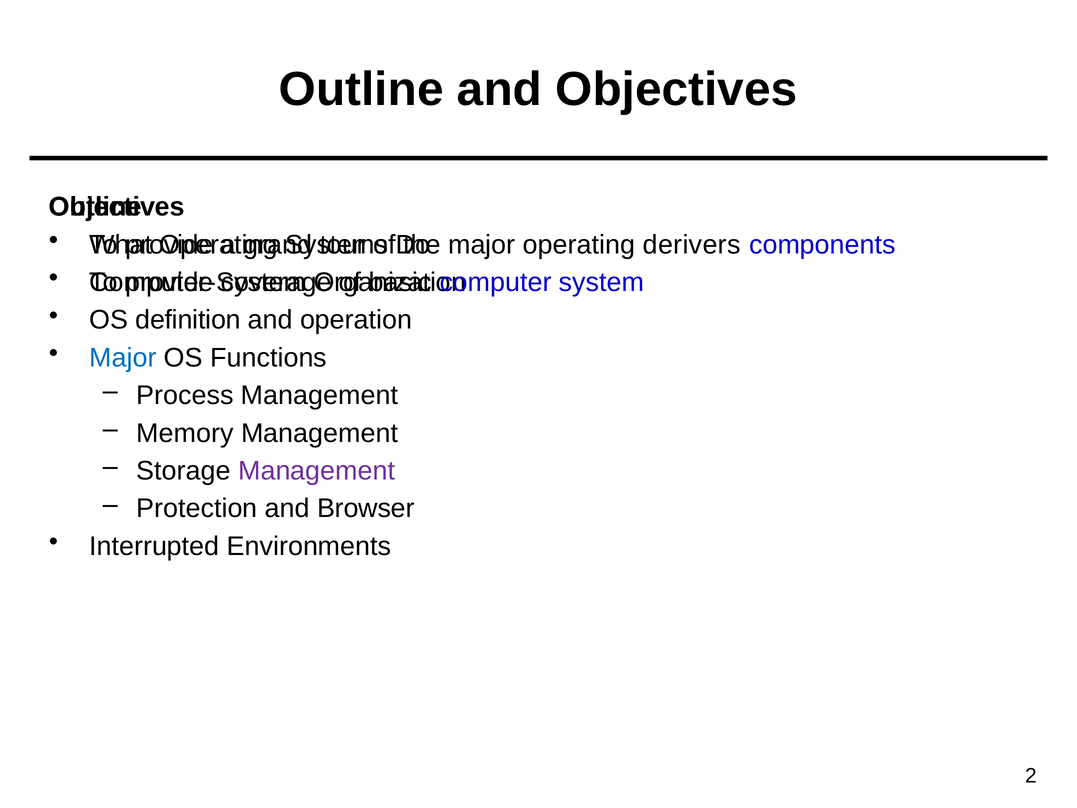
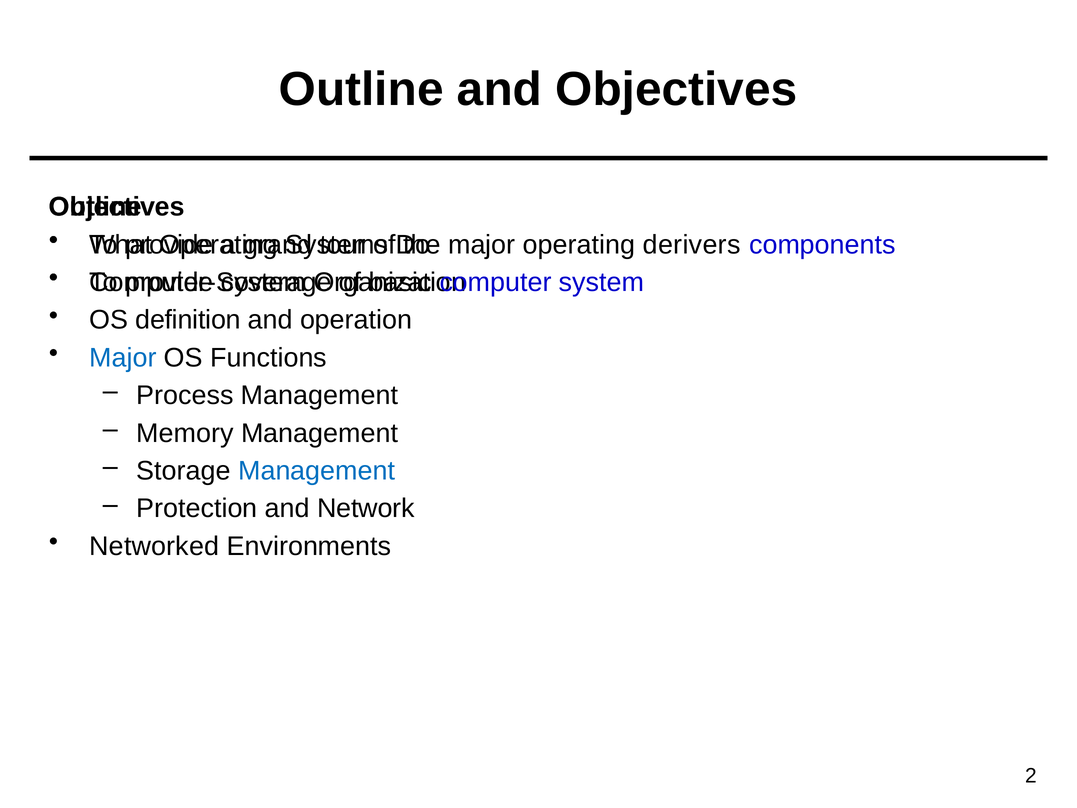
Management colour: purple -> blue (317, 471)
Browser: Browser -> Network (366, 508)
Interrupted: Interrupted -> Networked (154, 546)
